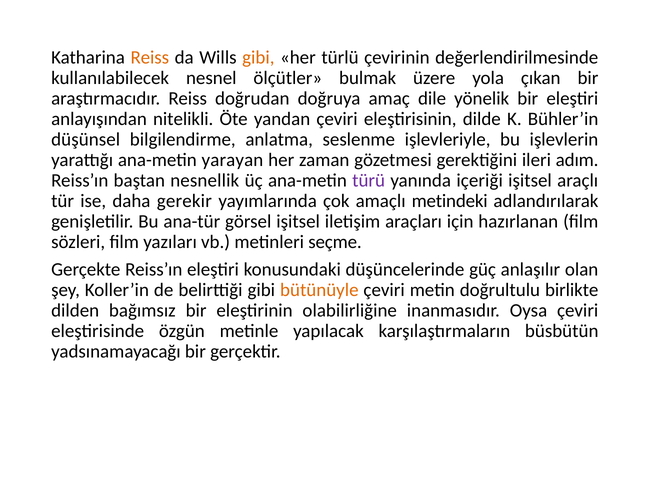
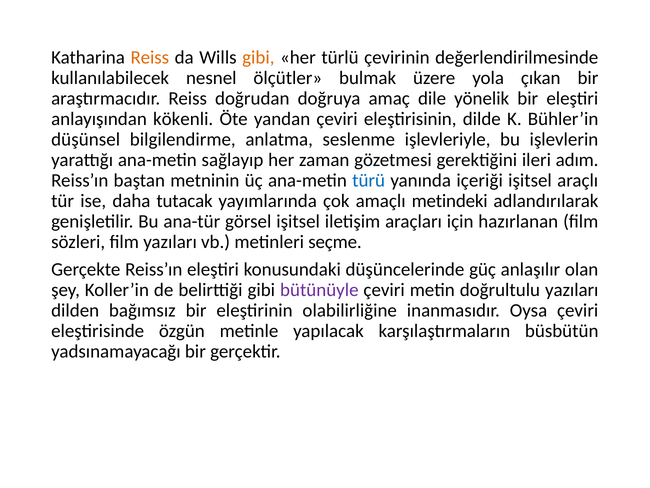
nitelikli: nitelikli -> kökenli (183, 119)
yarayan: yarayan -> sağlayıp (233, 160)
nesnellik: nesnellik -> metninin (205, 180)
türü colour: purple -> blue (369, 180)
gerekir: gerekir -> tutacak (185, 201)
bütünüyle colour: orange -> purple (319, 289)
doğrultulu birlikte: birlikte -> yazıları (572, 289)
